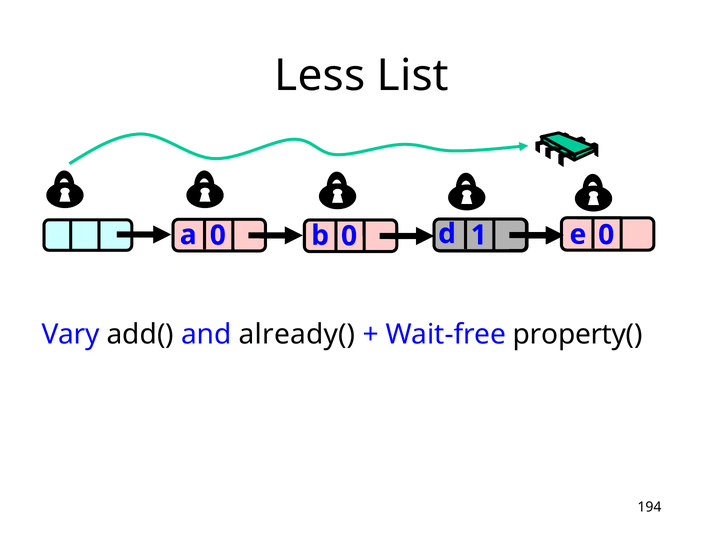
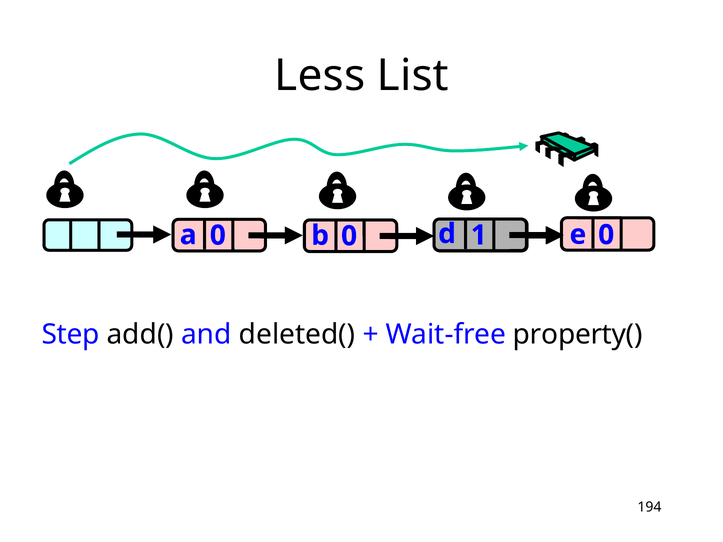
Vary: Vary -> Step (71, 334)
already(: already( -> deleted( (297, 334)
